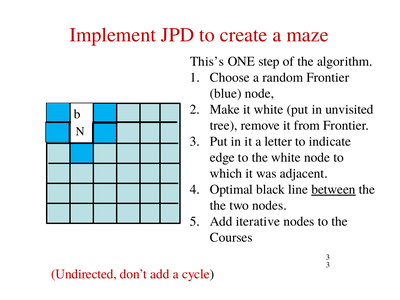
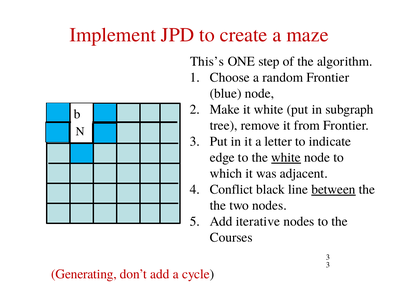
unvisited: unvisited -> subgraph (349, 109)
white underline: none -> present (286, 157)
Optimal: Optimal -> Conflict (231, 189)
Undirected: Undirected -> Generating (84, 274)
